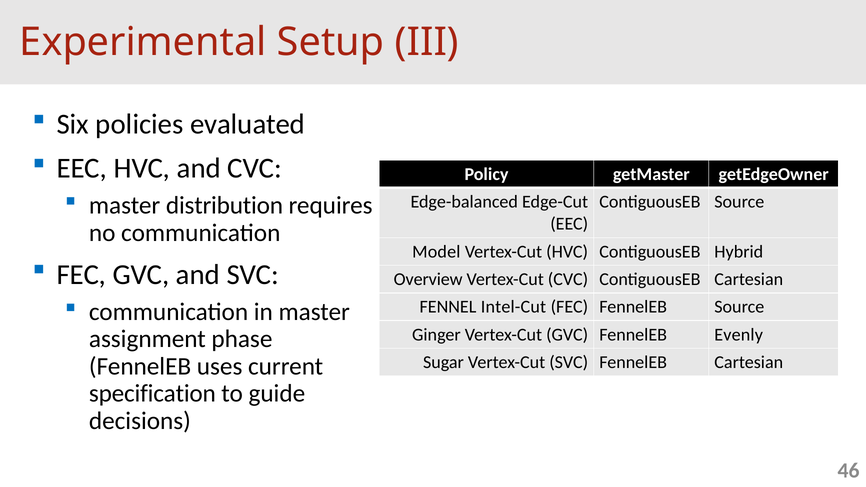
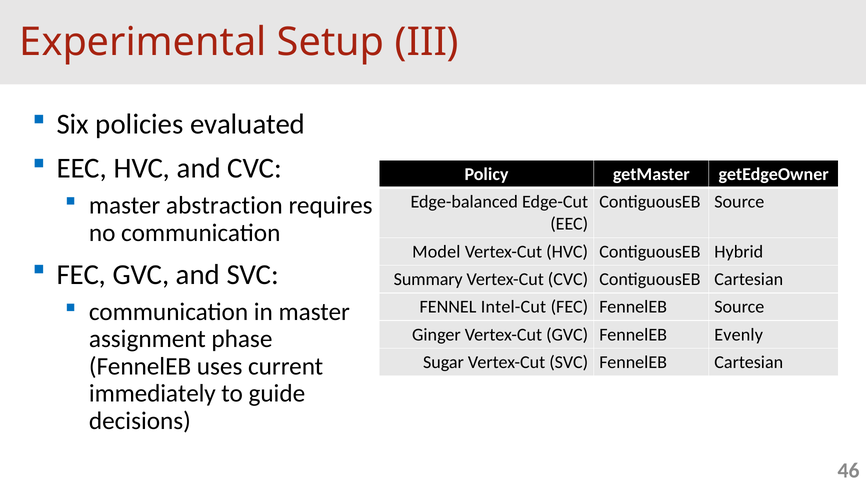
distribution: distribution -> abstraction (224, 206)
Overview: Overview -> Summary (428, 279)
specification: specification -> immediately (152, 394)
